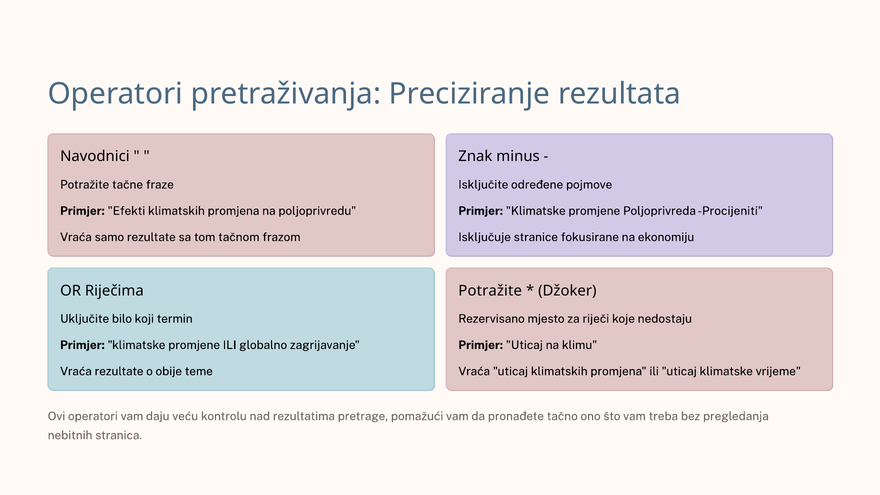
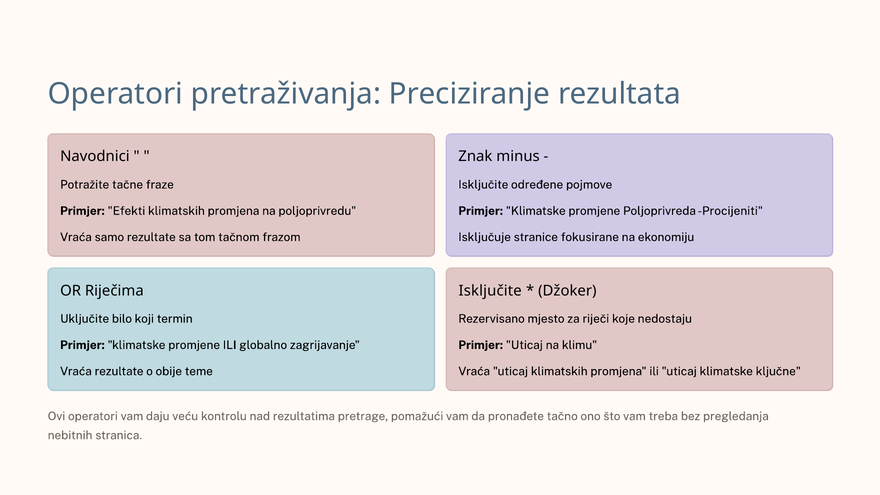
Potražite: Potražite -> Isključite (490, 291)
vrijeme: vrijeme -> ključne (778, 371)
